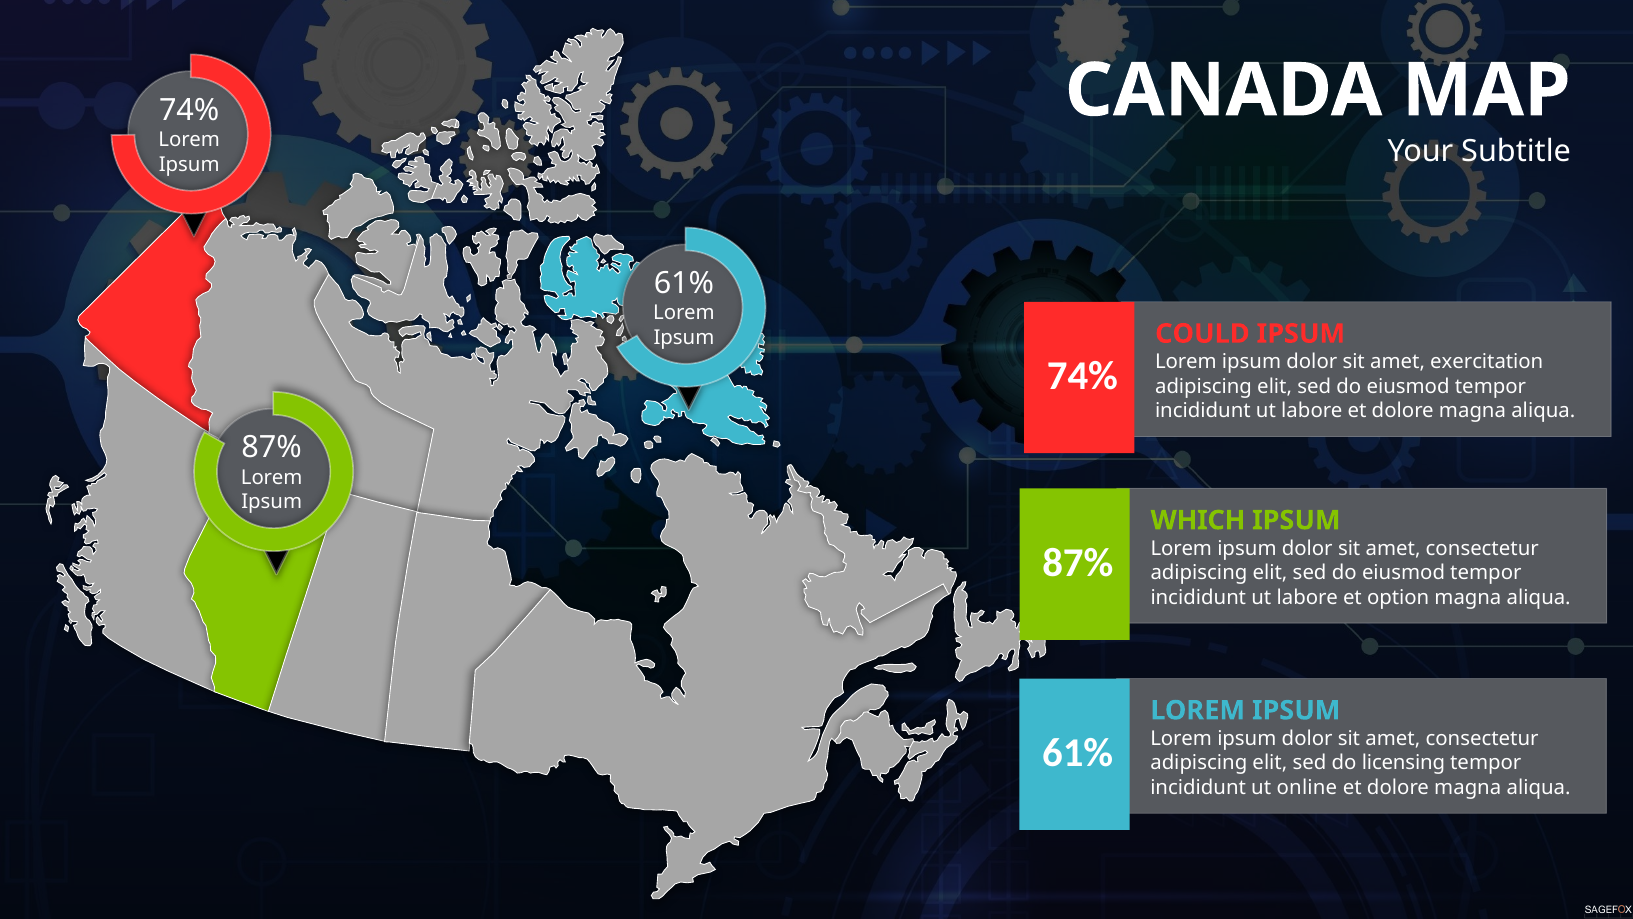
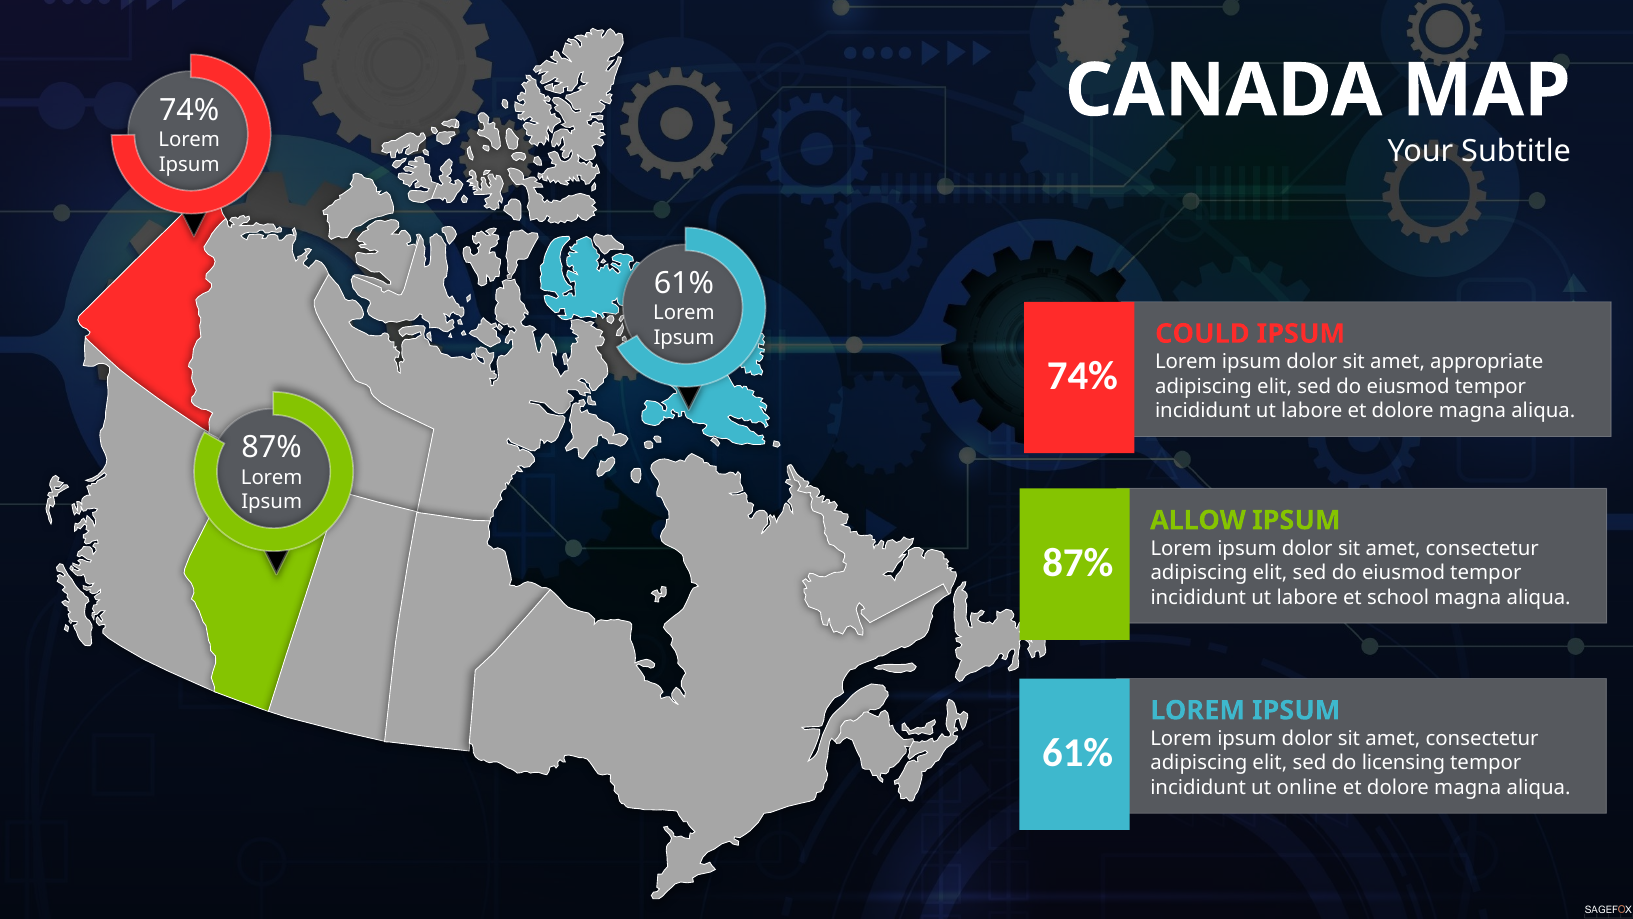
exercitation: exercitation -> appropriate (1487, 362)
WHICH: WHICH -> ALLOW (1198, 520)
option: option -> school (1398, 597)
